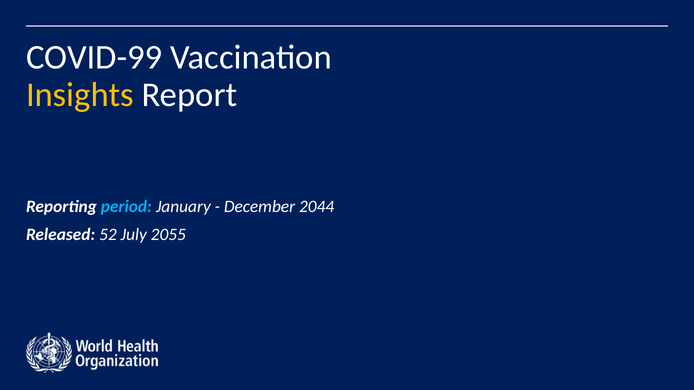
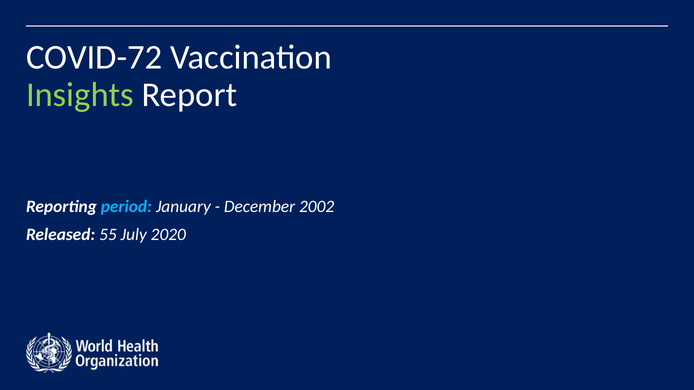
COVID-99: COVID-99 -> COVID-72 (94, 58)
Insights colour: yellow -> light green (80, 95)
2044: 2044 -> 2002 (317, 207)
52: 52 -> 55 (108, 235)
2055: 2055 -> 2020 (168, 235)
